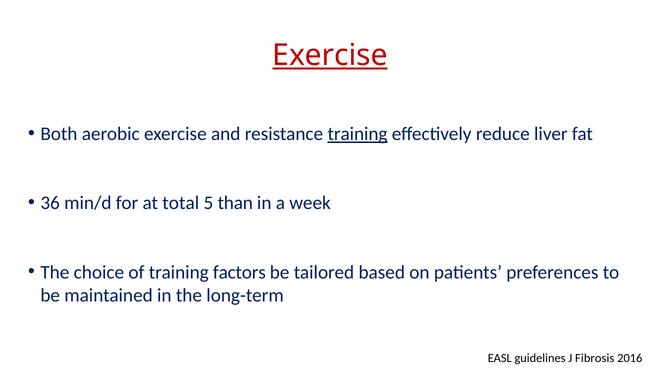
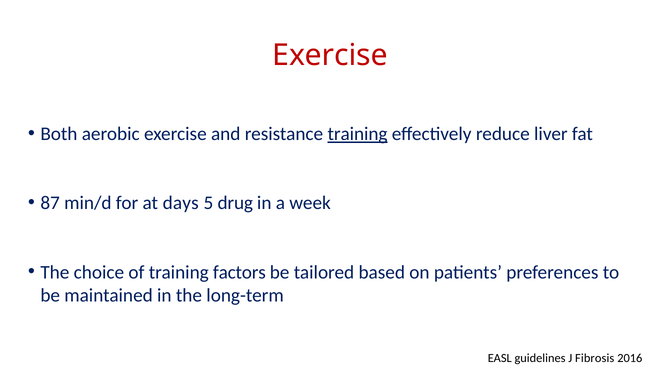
Exercise underline: present -> none (330, 55)
36: 36 -> 87 (50, 203)
total: total -> days (181, 203)
than: than -> drug (235, 203)
